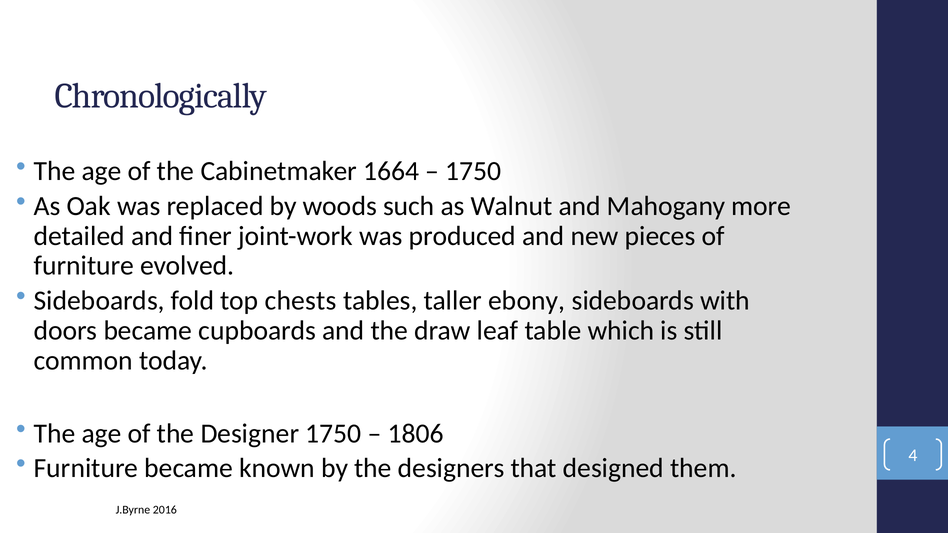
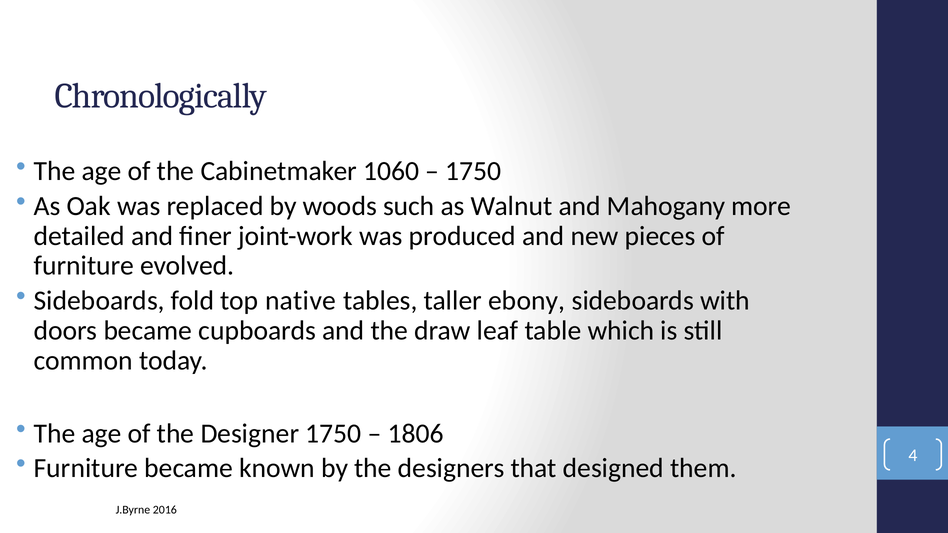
1664: 1664 -> 1060 (391, 171)
chests: chests -> native (301, 301)
